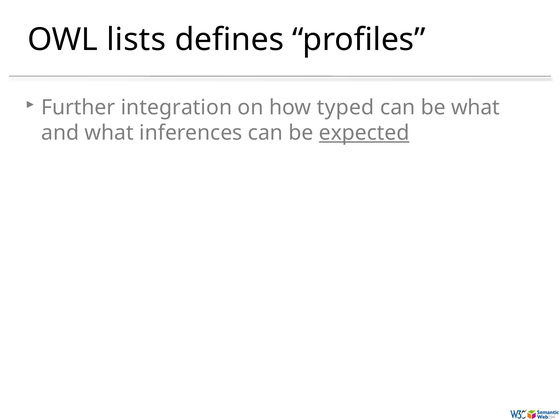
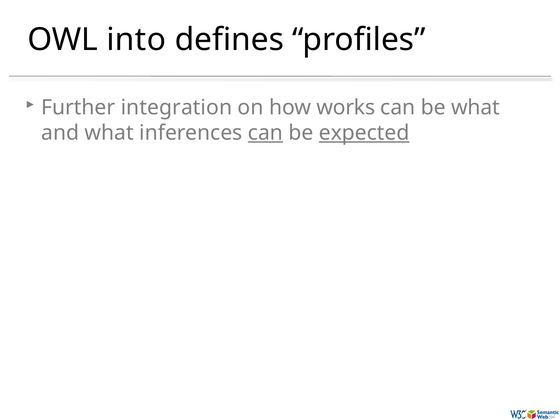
lists: lists -> into (136, 40)
typed: typed -> works (346, 108)
can underline: none -> present (266, 133)
